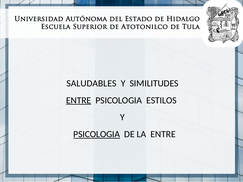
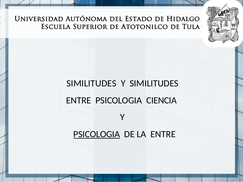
SALUDABLES: SALUDABLES -> SIMILITUDES (91, 83)
ENTRE underline: present -> none (79, 100)
ESTILOS: ESTILOS -> CIENCIA (161, 100)
